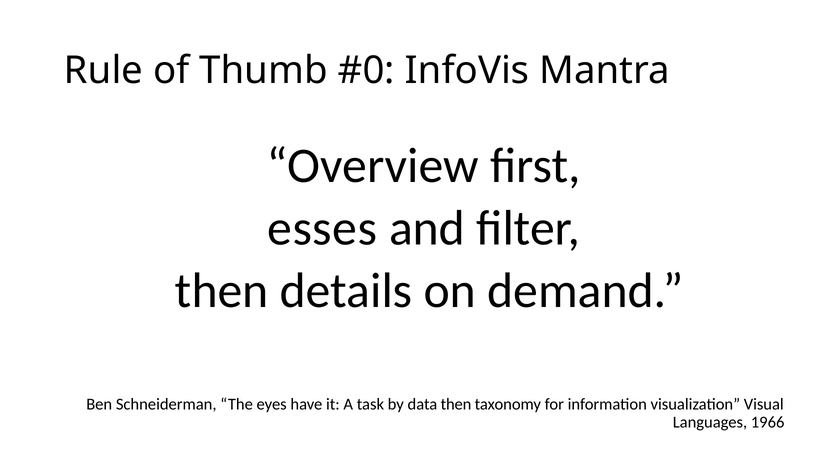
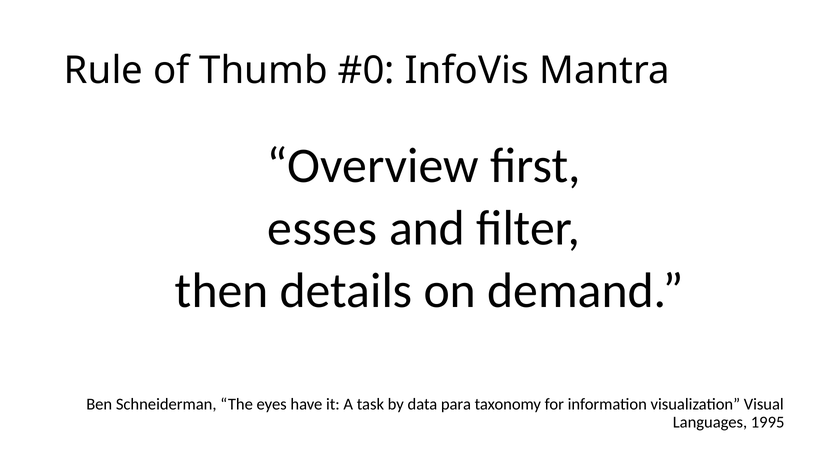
data then: then -> para (456, 404)
1966: 1966 -> 1995 (768, 422)
